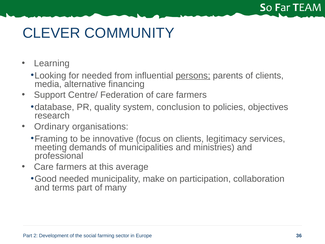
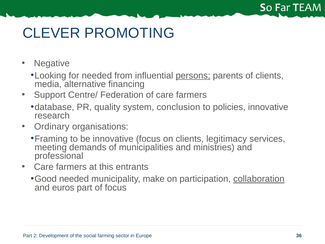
COMMUNITY: COMMUNITY -> PROMOTING (129, 33)
Learning: Learning -> Negative (52, 63)
policies objectives: objectives -> innovative (268, 107)
average: average -> entrants (132, 167)
collaboration underline: none -> present (259, 179)
terms: terms -> euros (63, 187)
of many: many -> focus (116, 187)
